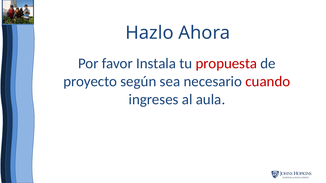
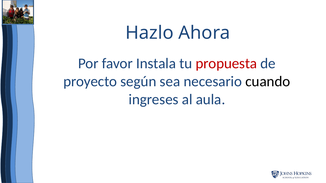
cuando colour: red -> black (268, 82)
